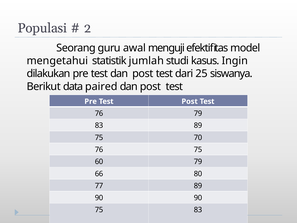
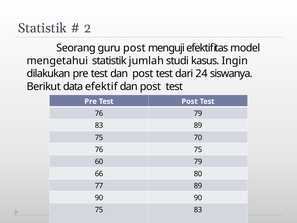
Populasi: Populasi -> Statistik (42, 28)
guru awal: awal -> post (134, 48)
25: 25 -> 24 (202, 74)
paired: paired -> efektif (101, 86)
